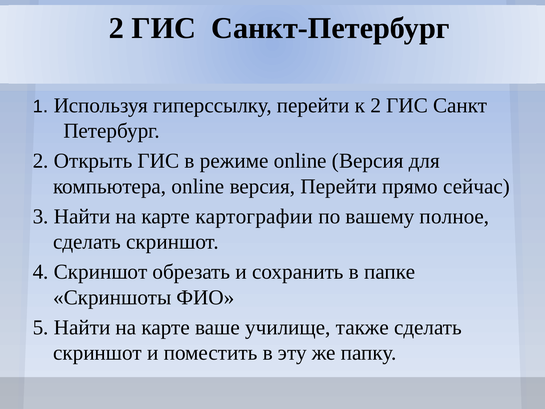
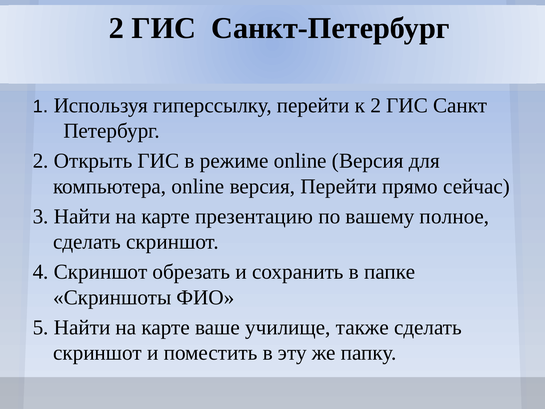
картографии: картографии -> презентацию (254, 216)
